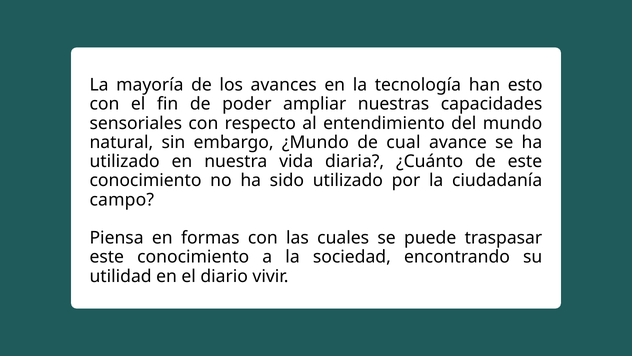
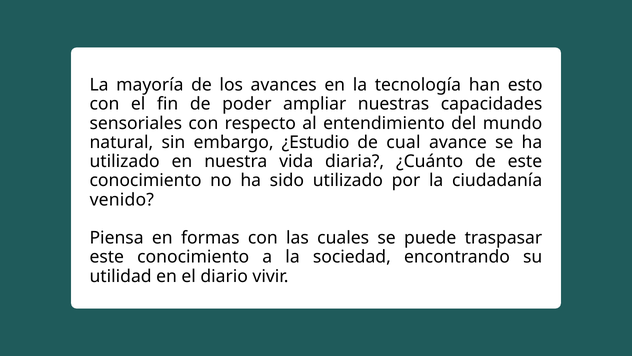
¿Mundo: ¿Mundo -> ¿Estudio (316, 142)
campo: campo -> venido (122, 199)
